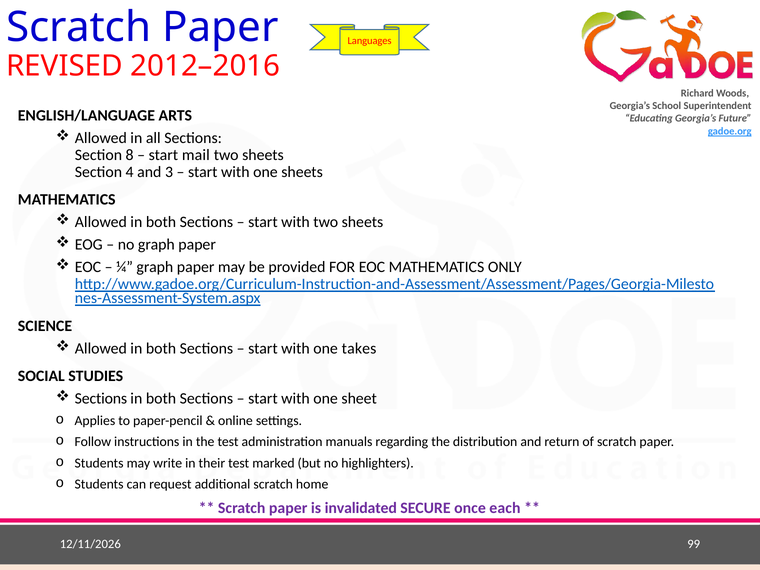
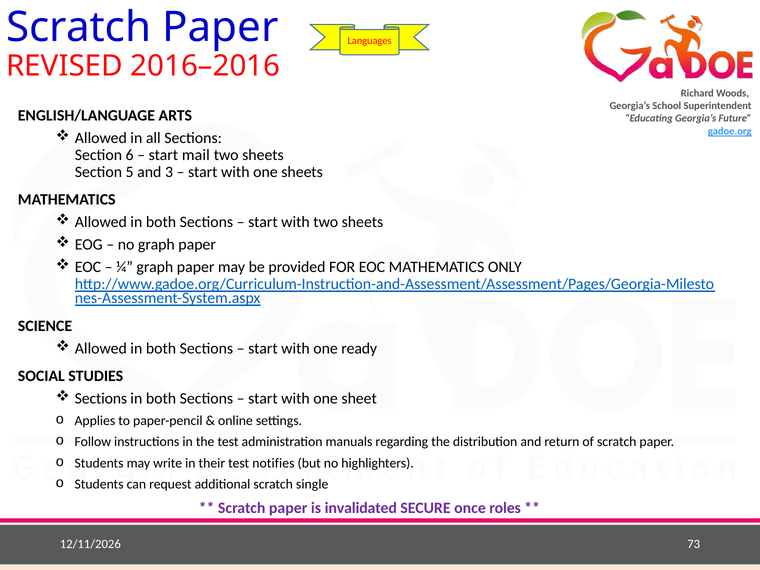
2012–2016: 2012–2016 -> 2016–2016 (205, 66)
8: 8 -> 6 (130, 155)
4: 4 -> 5 (130, 172)
takes: takes -> ready (359, 348)
marked: marked -> notifies (273, 463)
home: home -> single (312, 484)
each: each -> roles (505, 508)
99: 99 -> 73 (694, 544)
